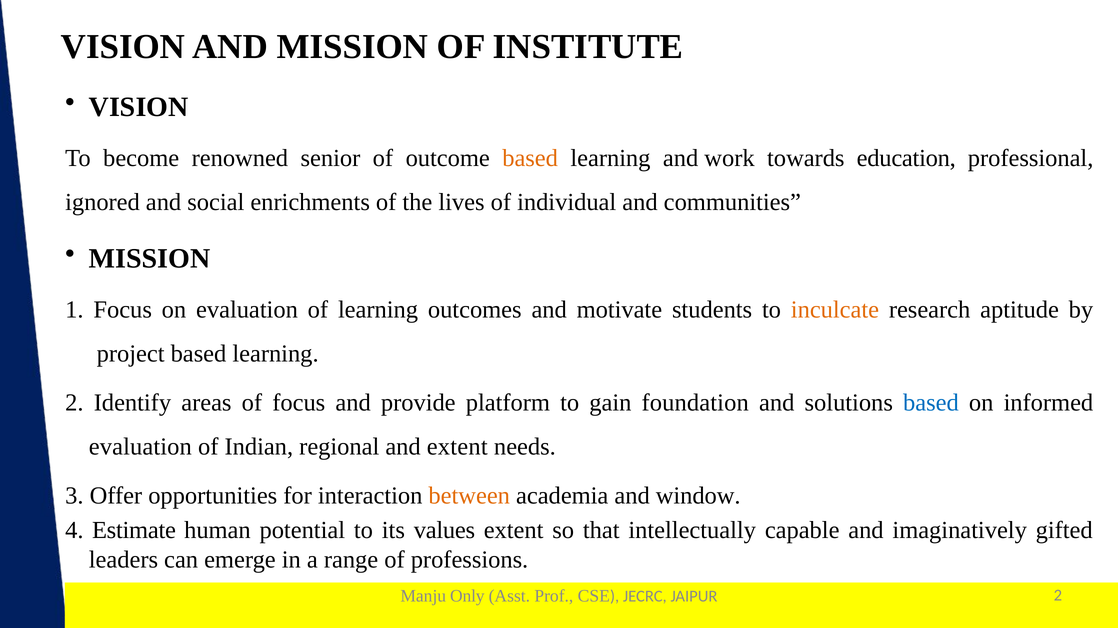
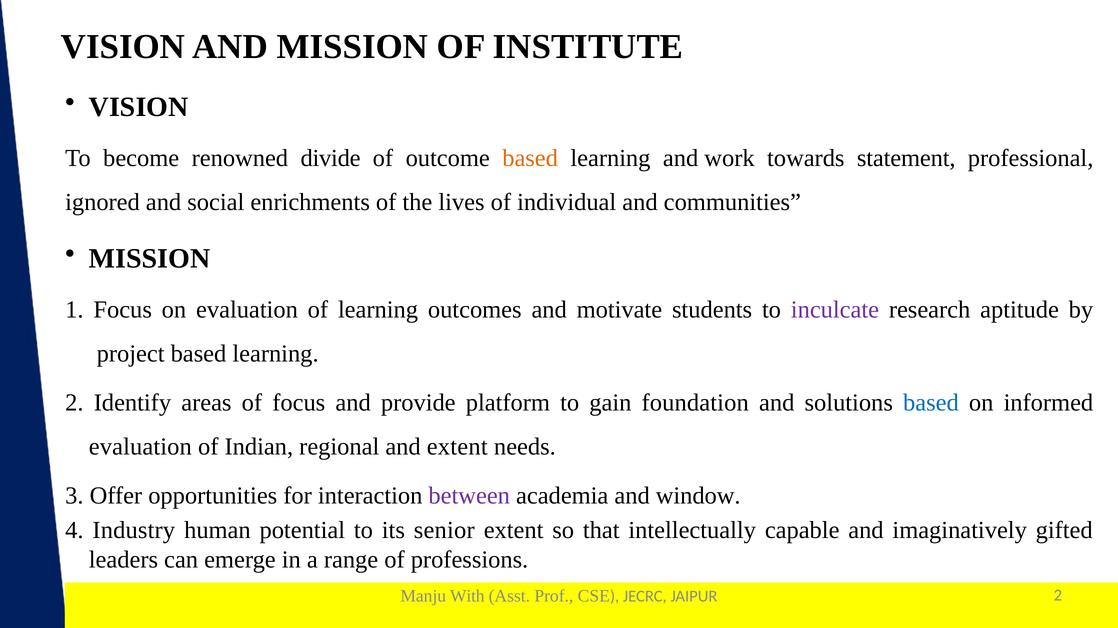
senior: senior -> divide (331, 158)
education: education -> statement (906, 158)
inculcate colour: orange -> purple (835, 310)
between colour: orange -> purple (469, 496)
Estimate: Estimate -> Industry (134, 531)
values: values -> senior (444, 531)
Only: Only -> With (467, 596)
